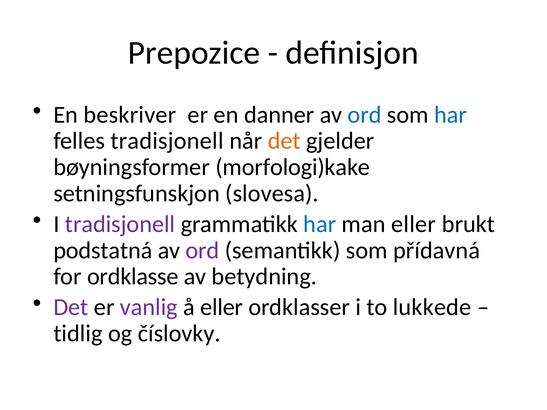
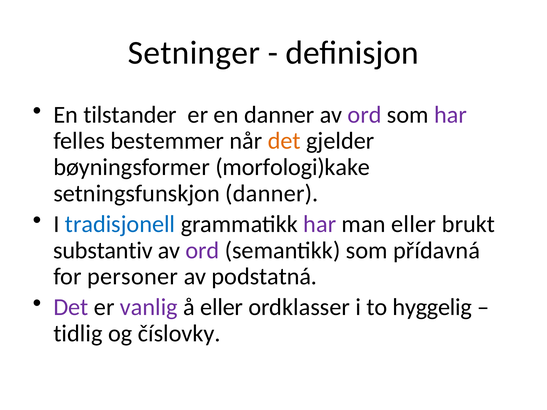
Prepozice: Prepozice -> Setninger (194, 53)
beskriver: beskriver -> tilstander (130, 115)
ord colour: blue -> purple (365, 115)
har colour: blue -> purple (451, 115)
felles tradisjonell: tradisjonell -> bestemmer (167, 141)
setningsfunskjon slovesa: slovesa -> danner (272, 194)
tradisjonell colour: purple -> blue (120, 224)
har colour: blue -> purple (320, 224)
podstatná: podstatná -> substantiv (103, 250)
ordklasse: ordklasse -> personer (133, 277)
betydning: betydning -> podstatná (264, 277)
lukkede: lukkede -> hyggelig (432, 307)
